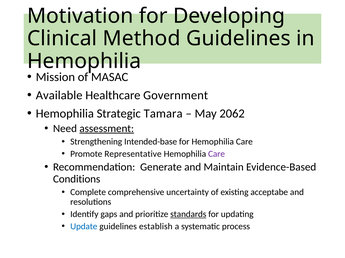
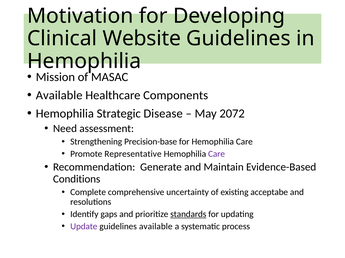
Method: Method -> Website (142, 39)
Government: Government -> Components (176, 95)
Tamara: Tamara -> Disease (163, 114)
2062: 2062 -> 2072 (232, 114)
assessment underline: present -> none (107, 129)
Intended-base: Intended-base -> Precision-base (151, 142)
Update colour: blue -> purple (84, 227)
guidelines establish: establish -> available (156, 227)
